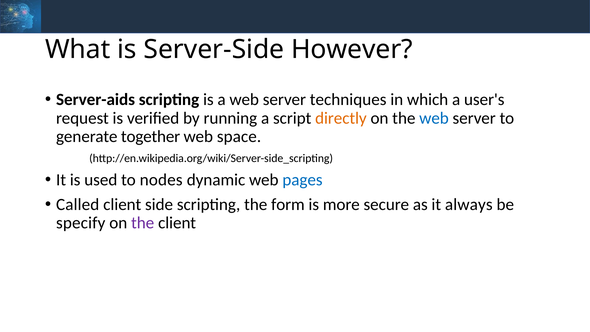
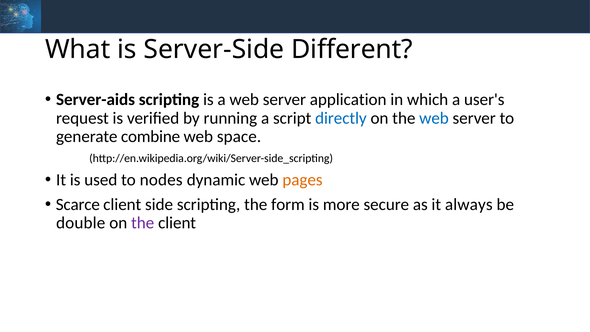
However: However -> Different (352, 50)
techniques: techniques -> application (348, 100)
directly colour: orange -> blue (341, 118)
together: together -> combine (151, 136)
pages colour: blue -> orange (302, 180)
Called: Called -> Scarce (78, 204)
specify: specify -> double (81, 223)
